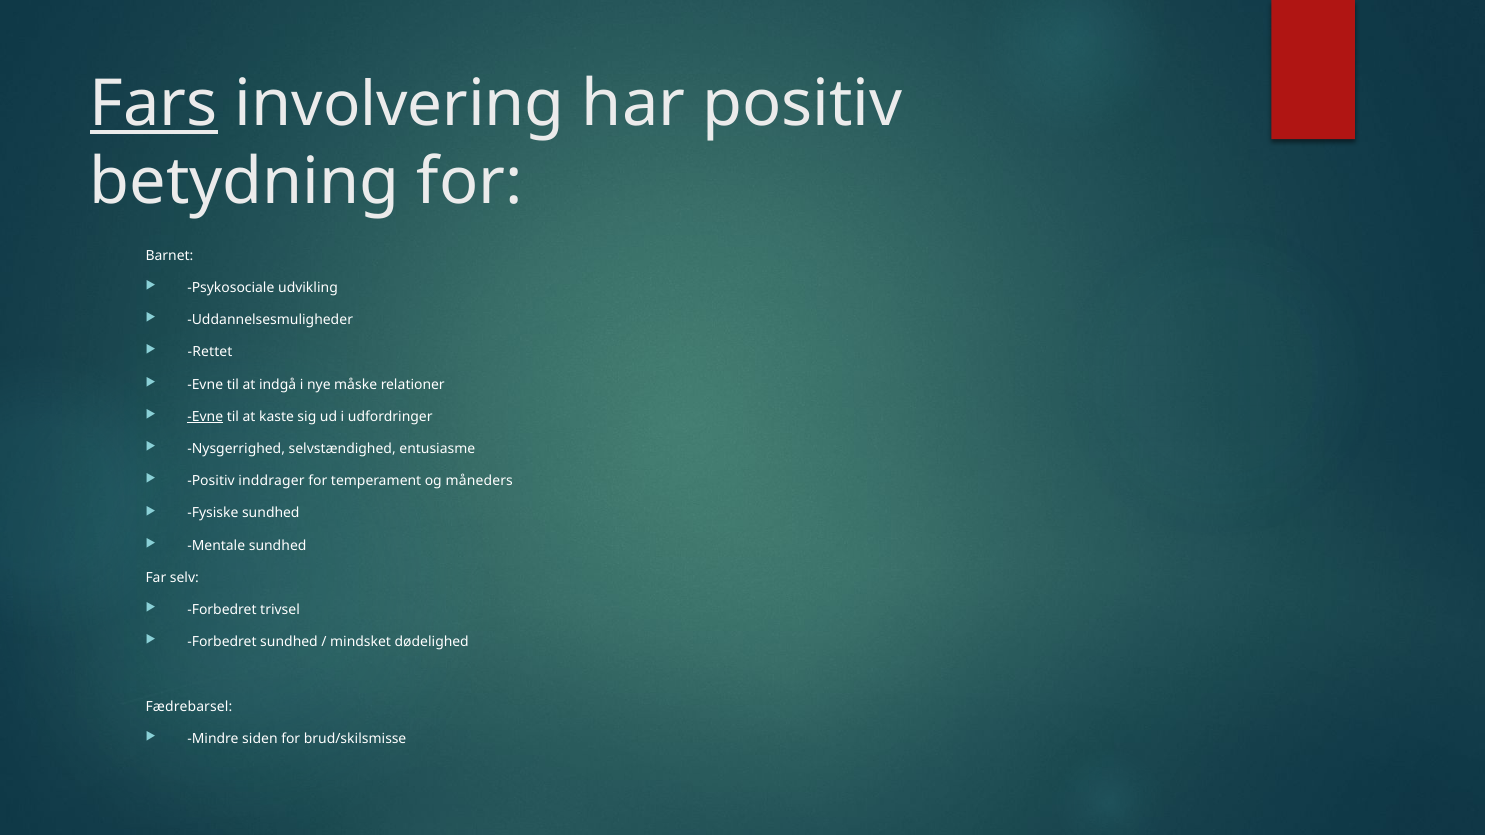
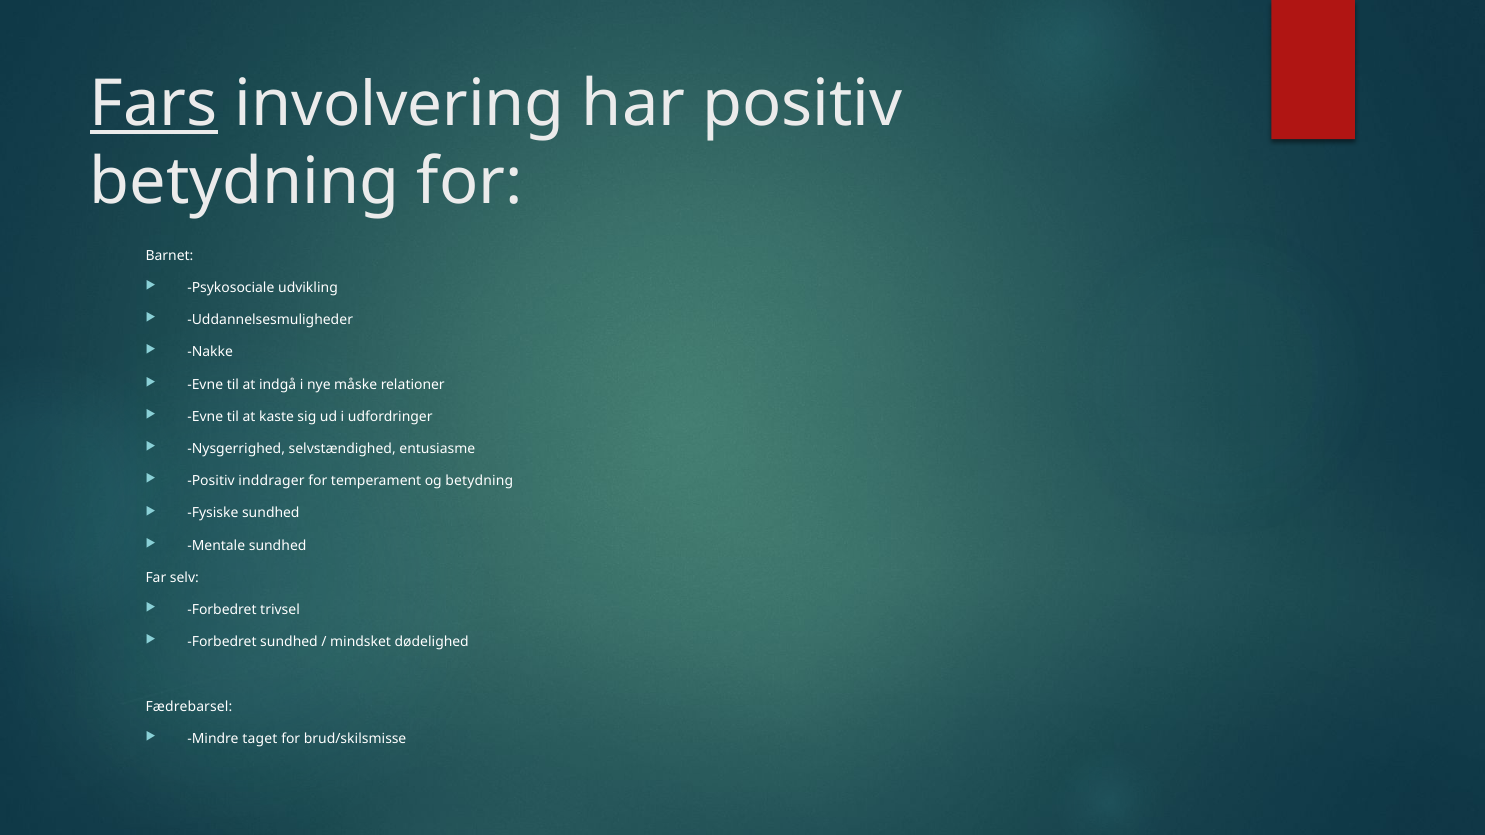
Rettet: Rettet -> Nakke (210, 352)
Evne underline: present -> none (205, 417)
og måneders: måneders -> betydning (479, 481)
siden: siden -> taget (260, 739)
